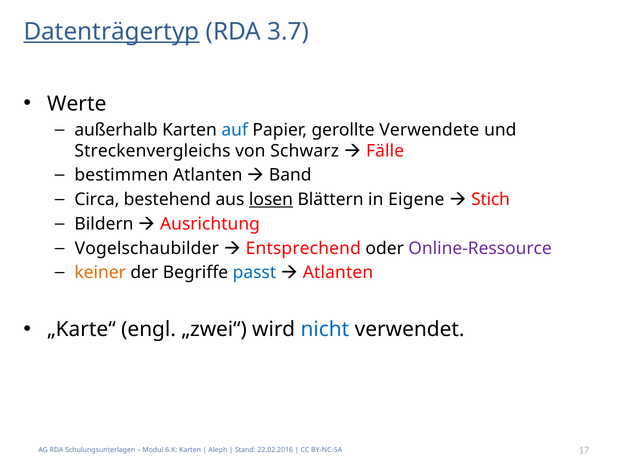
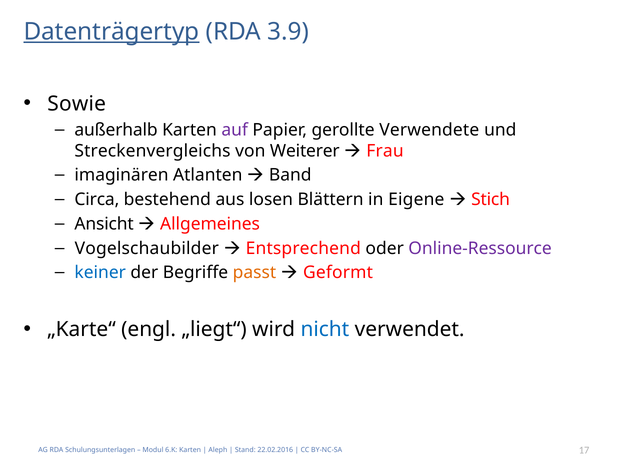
3.7: 3.7 -> 3.9 (288, 32)
Werte: Werte -> Sowie (77, 104)
auf colour: blue -> purple (235, 130)
Schwarz: Schwarz -> Weiterer (305, 151)
Fälle: Fälle -> Frau (385, 151)
bestimmen: bestimmen -> imaginären (122, 175)
losen underline: present -> none (271, 200)
Bildern: Bildern -> Ansicht (104, 224)
Ausrichtung: Ausrichtung -> Allgemeines (210, 224)
keiner colour: orange -> blue (100, 273)
passt colour: blue -> orange (254, 273)
Atlanten: Atlanten -> Geformt (338, 273)
„zwei“: „zwei“ -> „liegt“ (214, 330)
